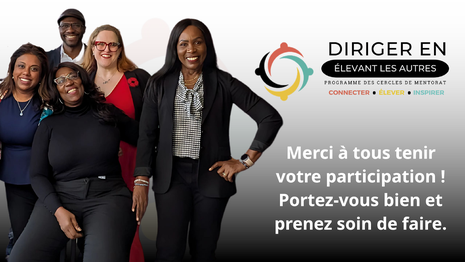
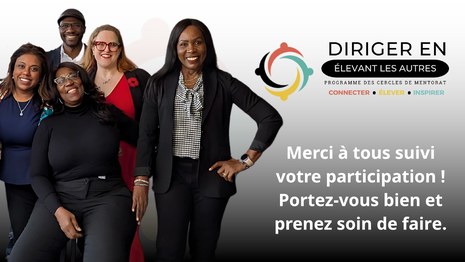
tenir: tenir -> suivi (415, 153)
